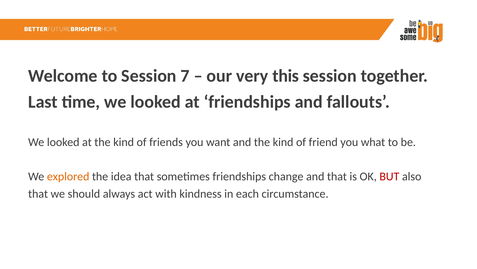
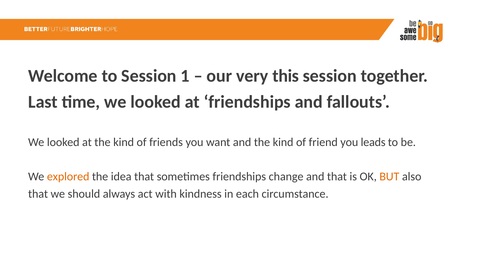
7: 7 -> 1 (185, 76)
what: what -> leads (373, 142)
BUT colour: red -> orange (389, 176)
